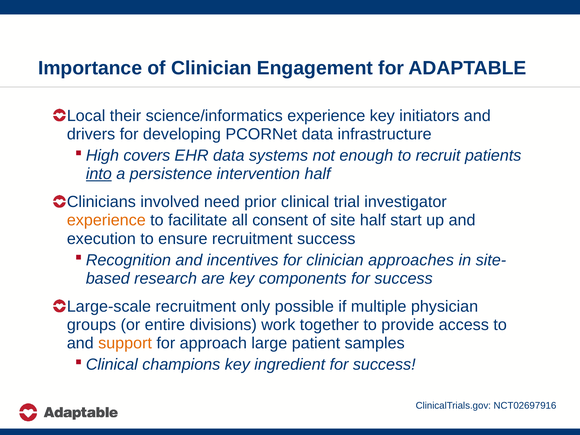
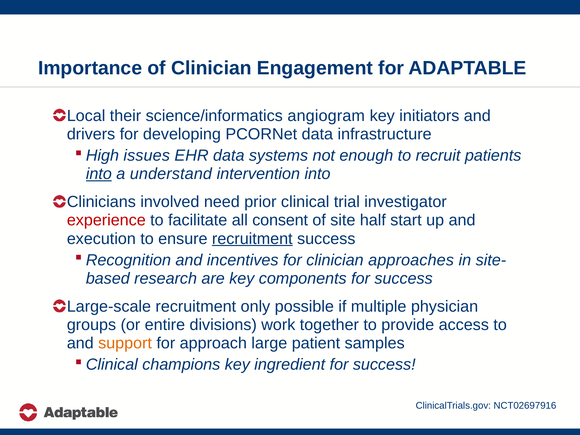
science/informatics experience: experience -> angiogram (326, 116)
covers: covers -> issues (147, 156)
persistence: persistence -> understand (171, 174)
intervention half: half -> into (318, 174)
experience colour: orange -> red (106, 220)
recruitment underline: none -> present (252, 239)
